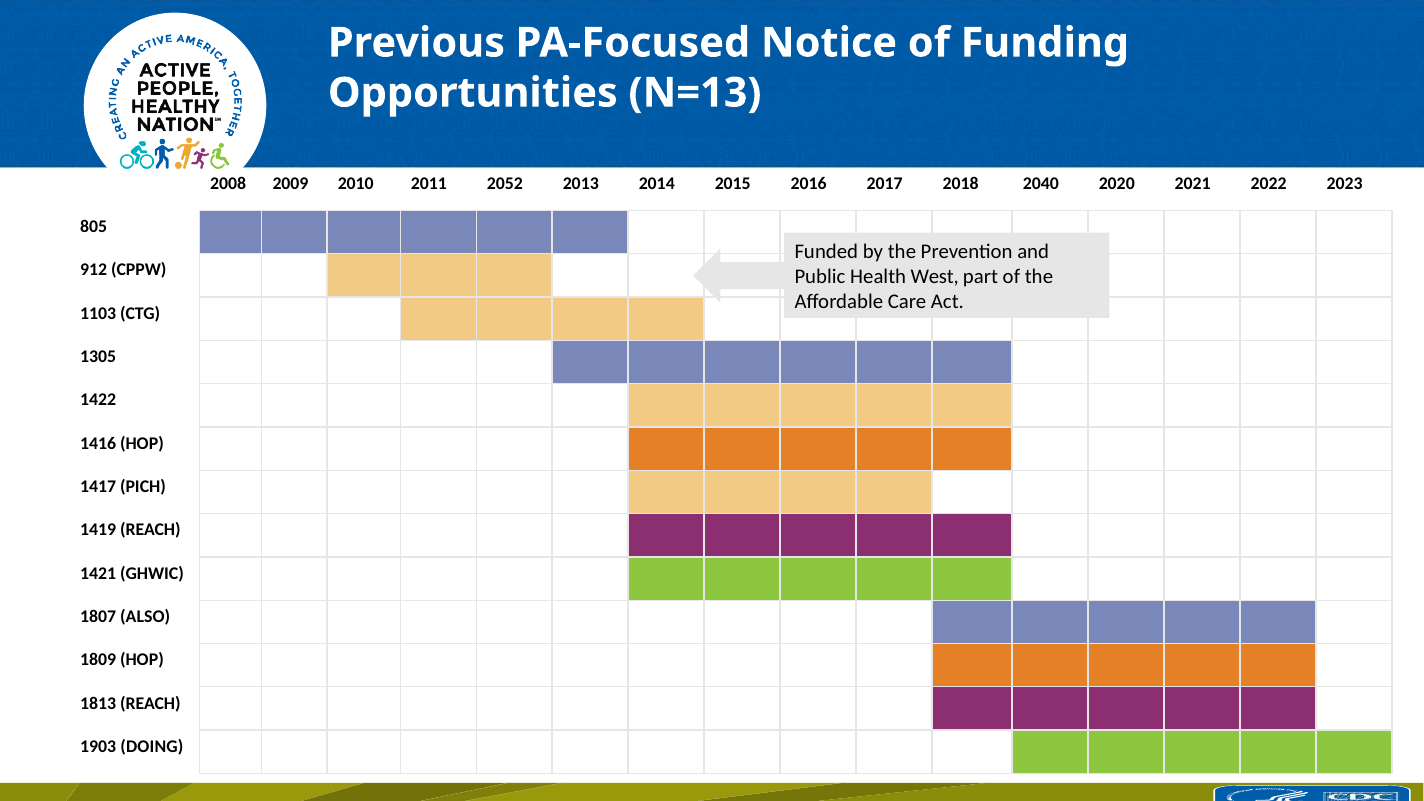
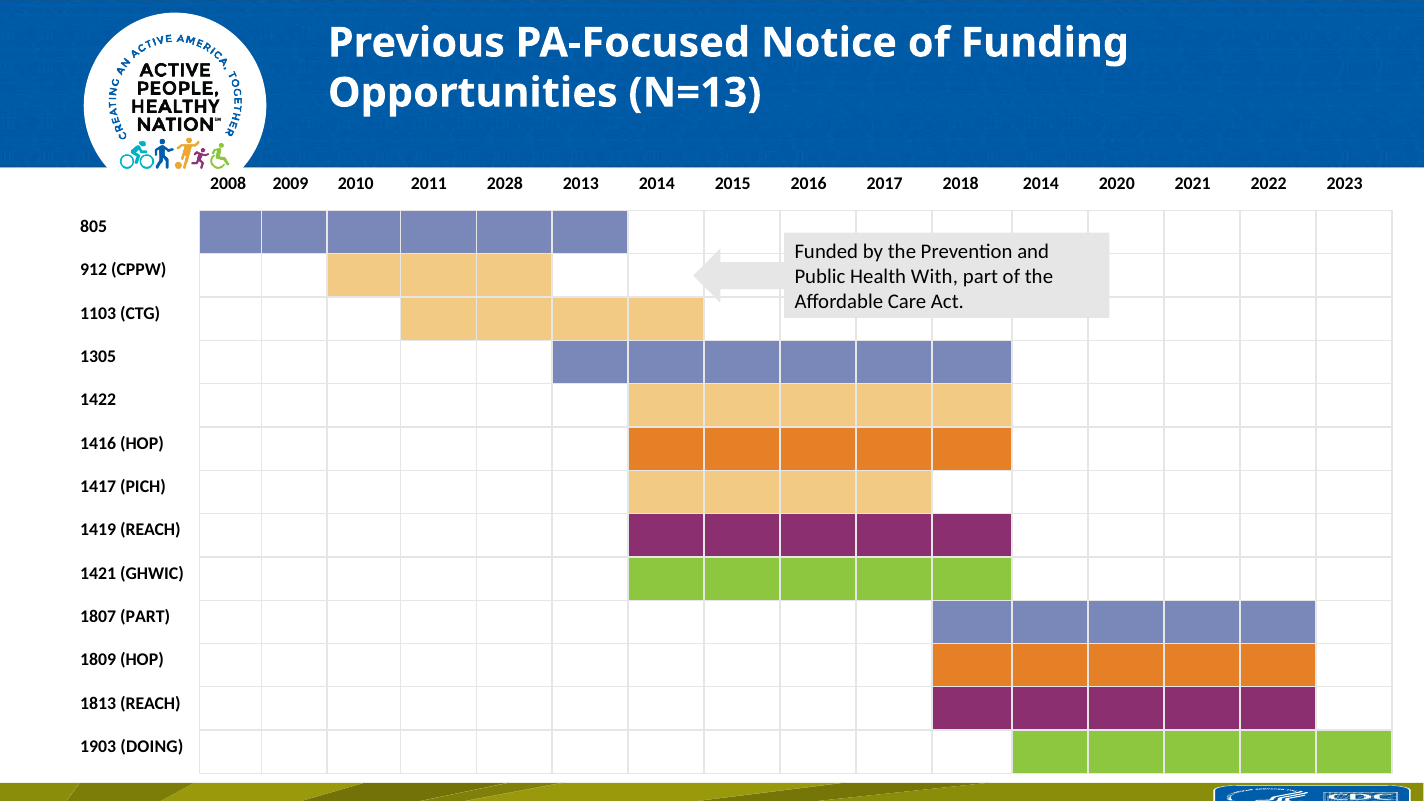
2052: 2052 -> 2028 (505, 183)
2018 2040: 2040 -> 2014 (1041, 183)
West: West -> With (934, 277)
1807 ALSO: ALSO -> PART (145, 617)
